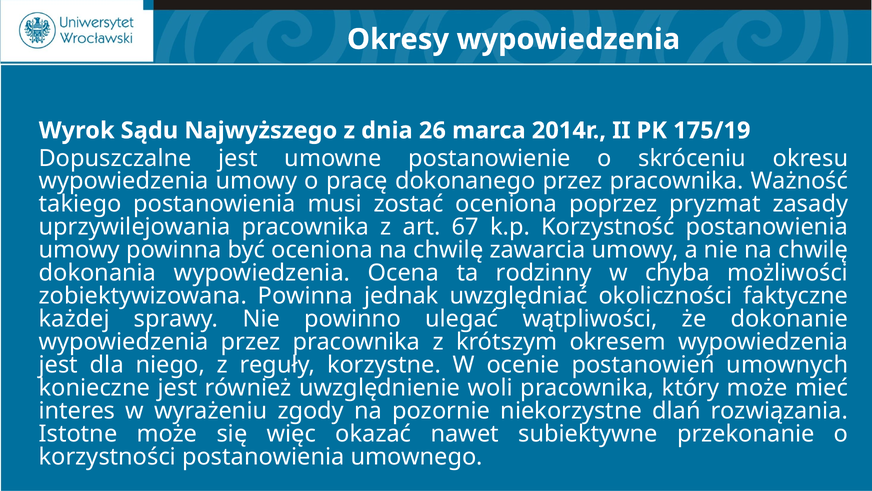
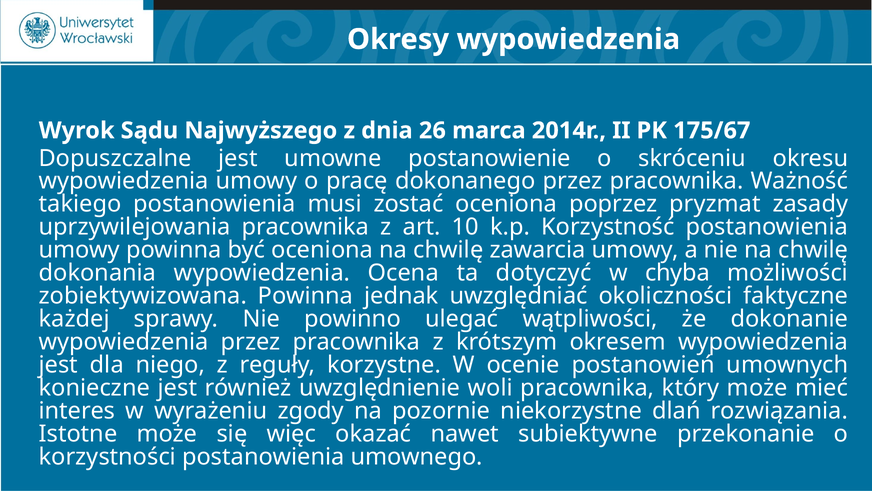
175/19: 175/19 -> 175/67 (712, 130)
67: 67 -> 10 (465, 227)
rodzinny: rodzinny -> dotyczyć (544, 273)
